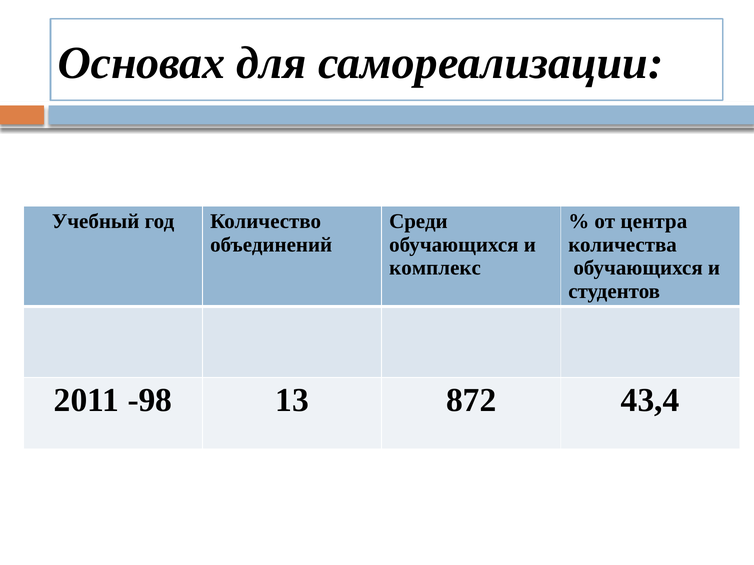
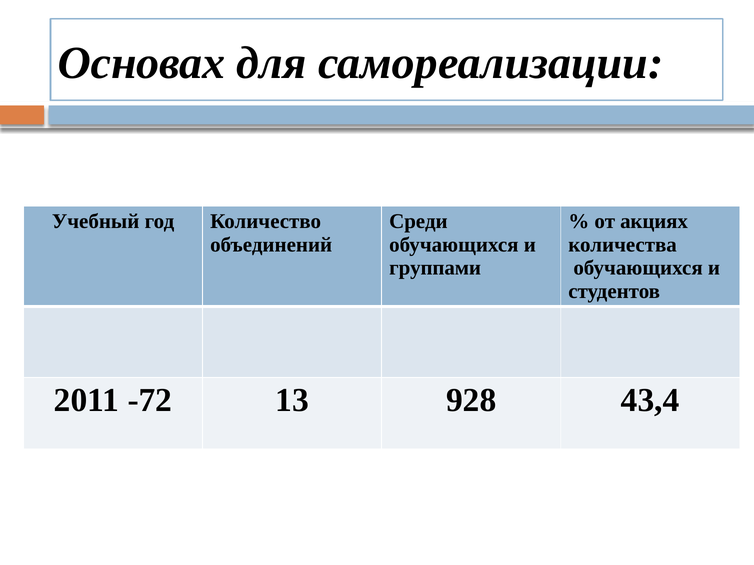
центра: центра -> акциях (654, 222)
комплекс: комплекс -> группами (435, 268)
-98: -98 -> -72 (150, 401)
872: 872 -> 928 (471, 401)
